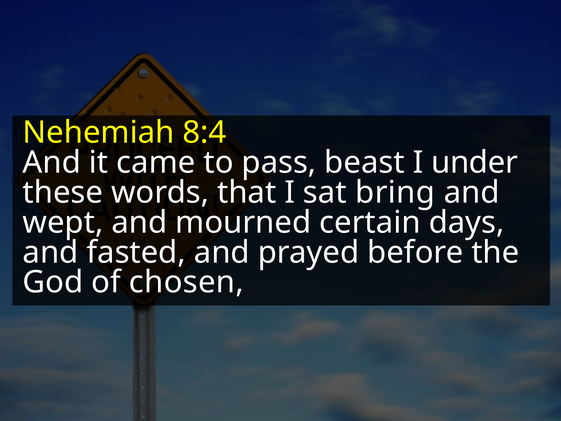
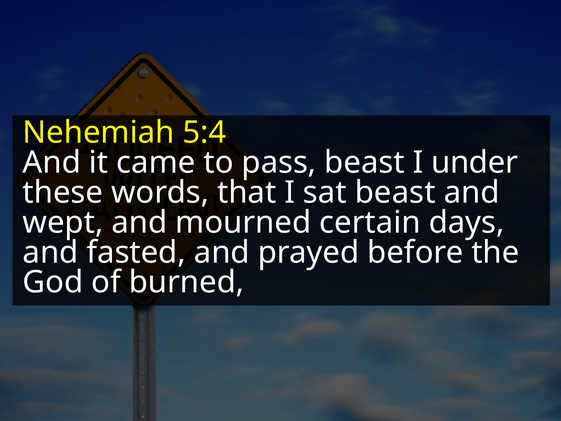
8:4: 8:4 -> 5:4 (204, 133)
sat bring: bring -> beast (395, 192)
chosen: chosen -> burned (187, 282)
